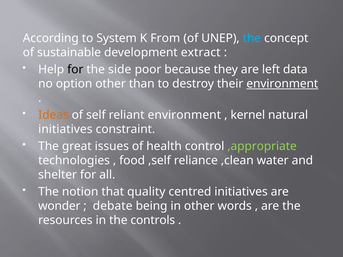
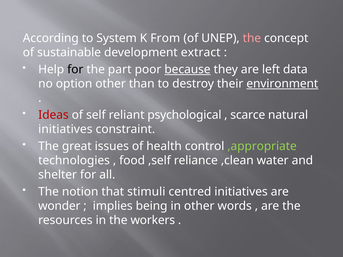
the colour: light blue -> pink (252, 38)
side: side -> part (120, 70)
because underline: none -> present (188, 70)
Ideas colour: orange -> red (53, 115)
reliant environment: environment -> psychological (184, 115)
kernel: kernel -> scarce (248, 115)
quality: quality -> stimuli (146, 192)
debate: debate -> implies (113, 206)
controls: controls -> workers (153, 220)
